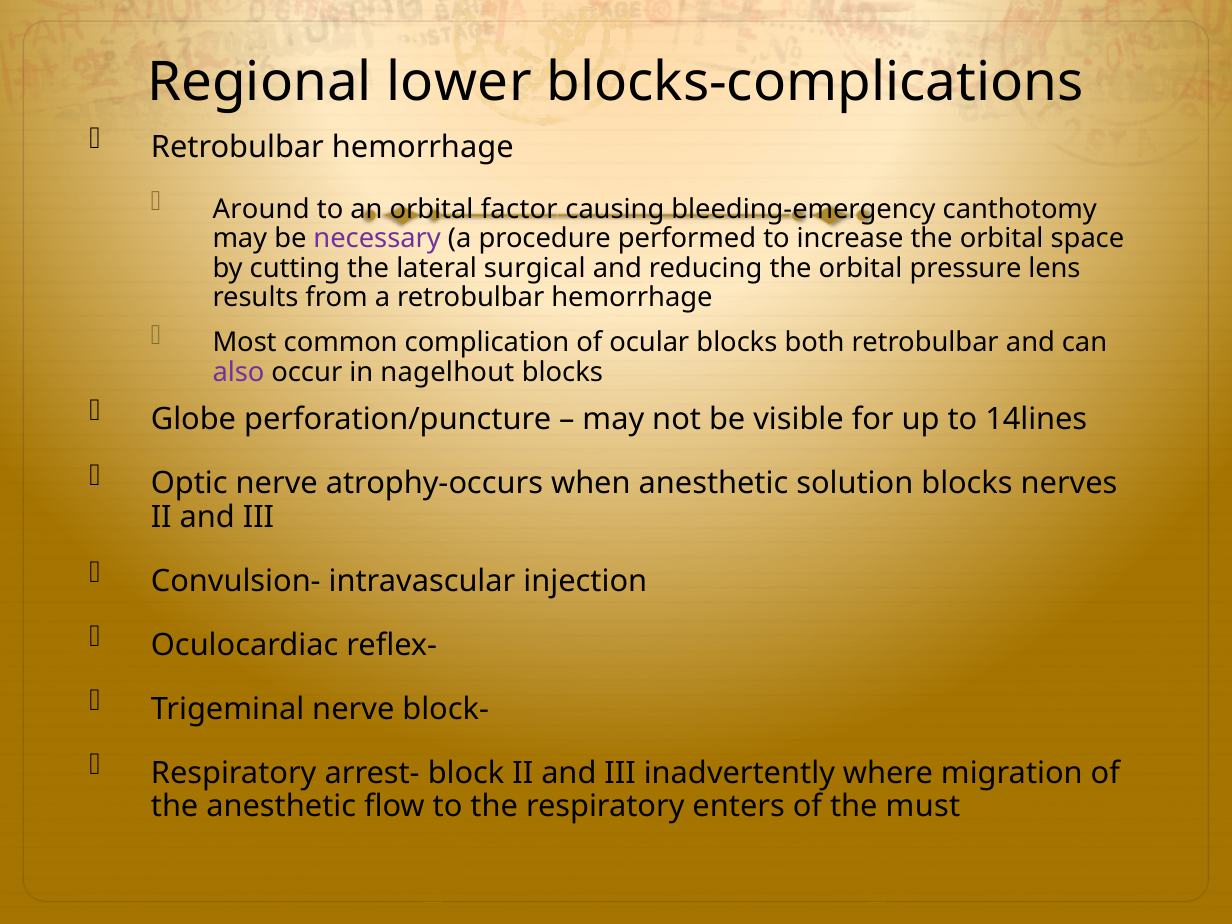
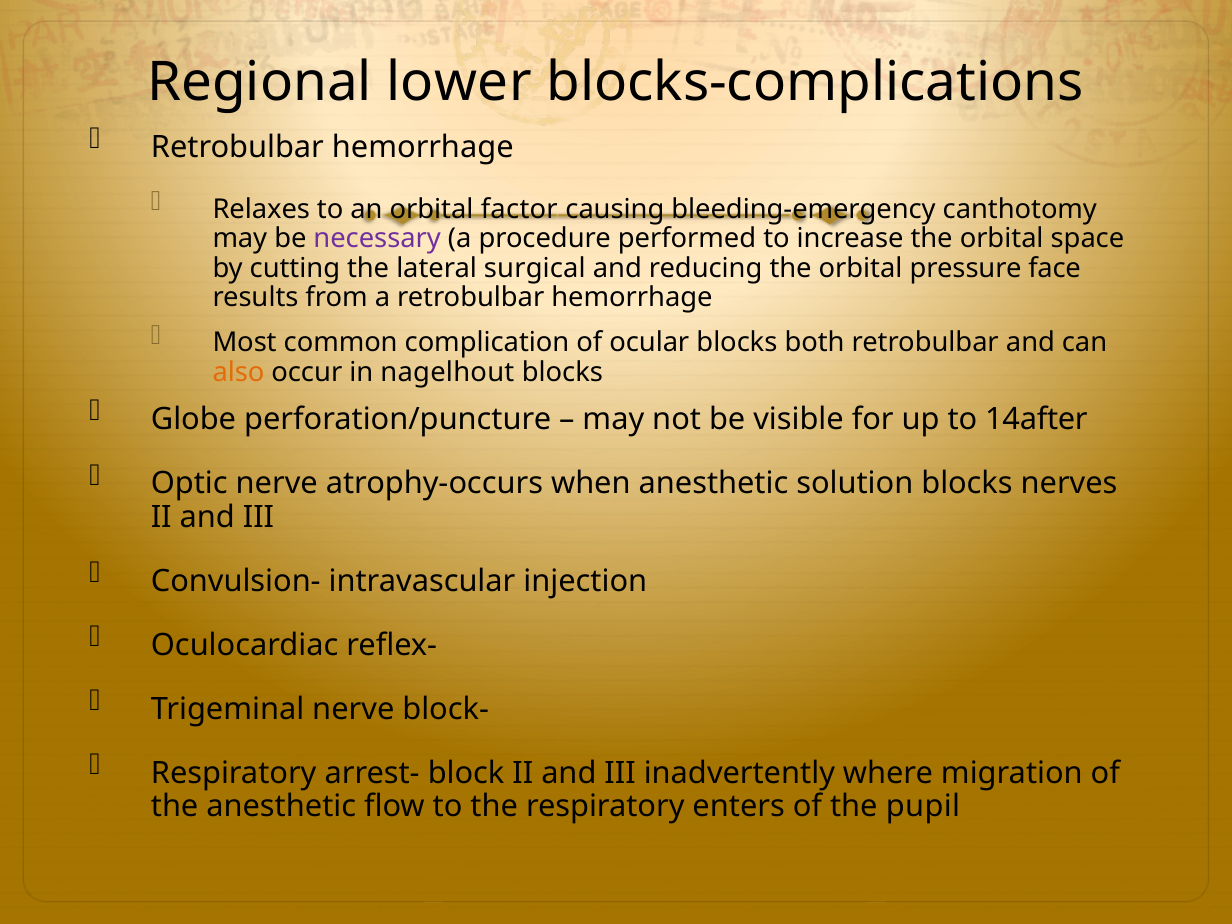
Around: Around -> Relaxes (261, 209)
lens: lens -> face (1055, 268)
also colour: purple -> orange (238, 372)
14lines: 14lines -> 14after (1036, 420)
must: must -> pupil (923, 806)
